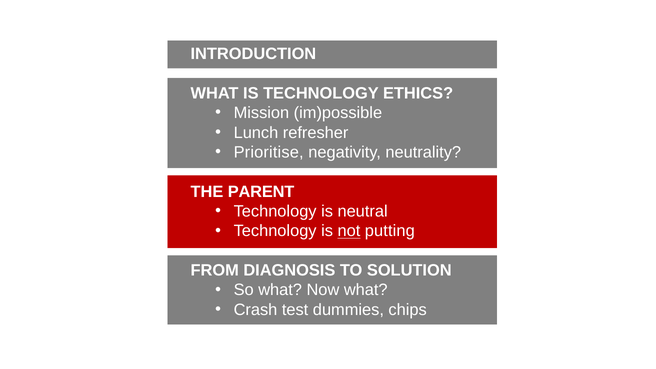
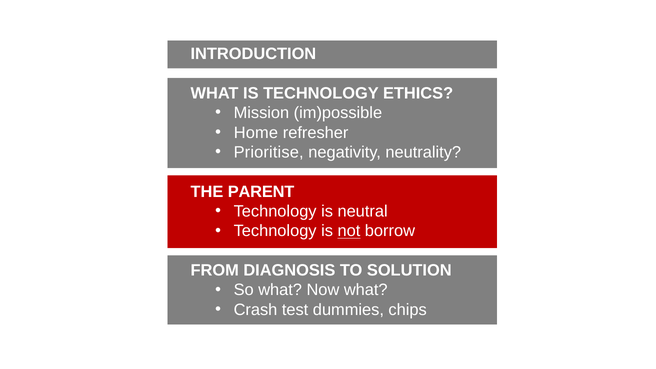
Lunch: Lunch -> Home (256, 133)
putting: putting -> borrow (390, 231)
